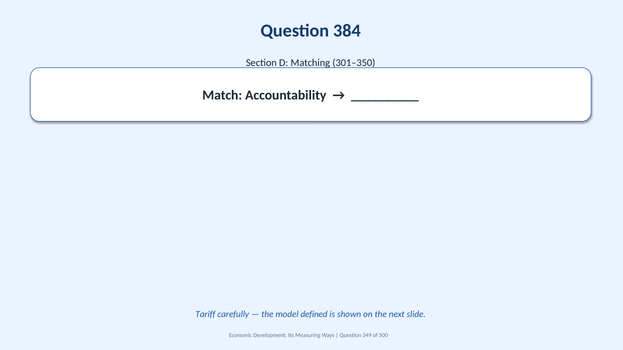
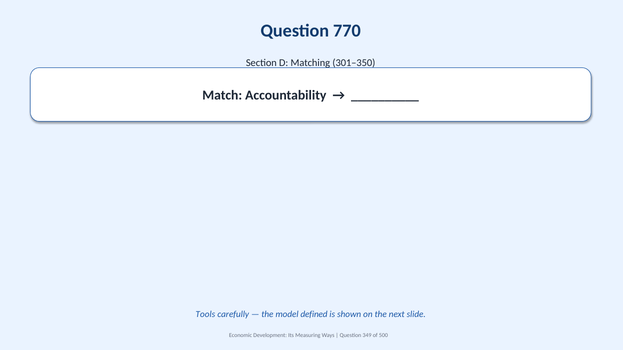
384: 384 -> 770 (347, 31)
Tariff: Tariff -> Tools (205, 314)
